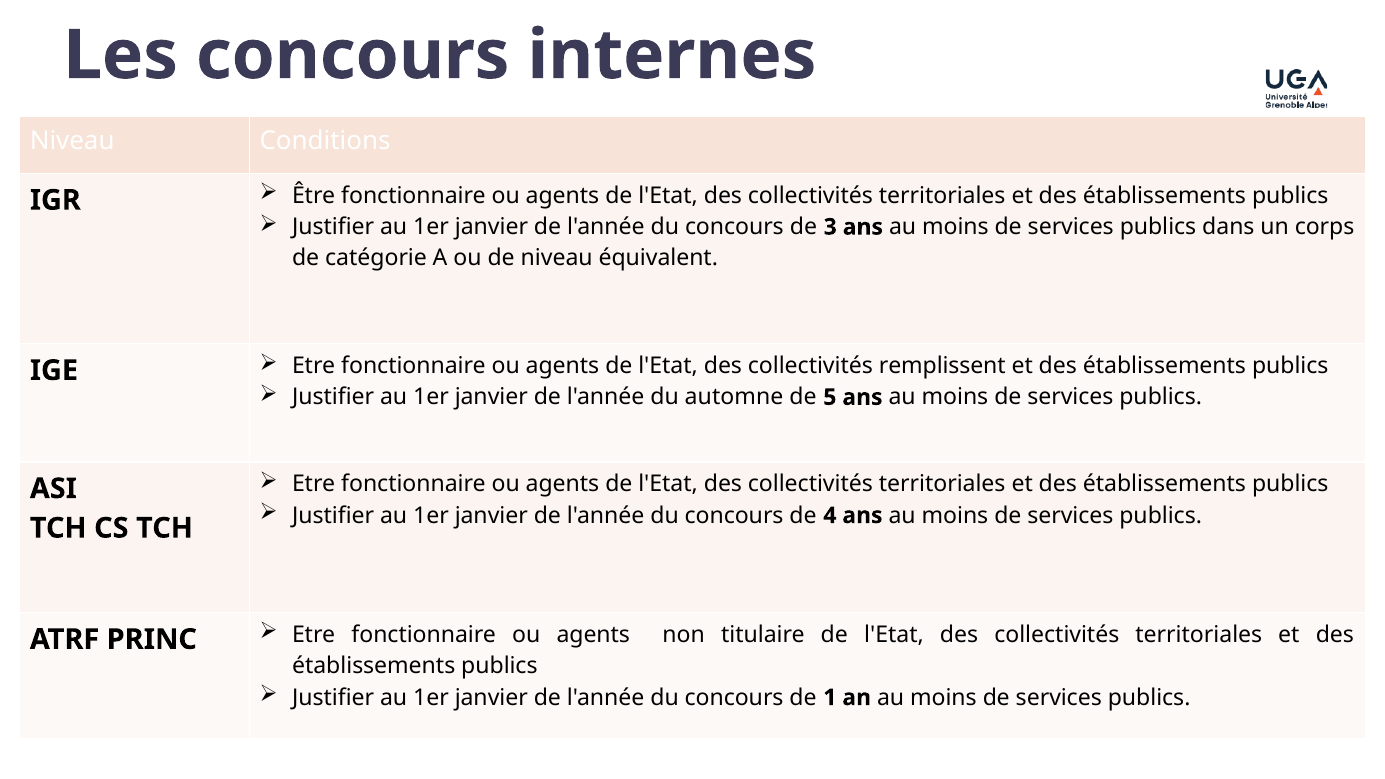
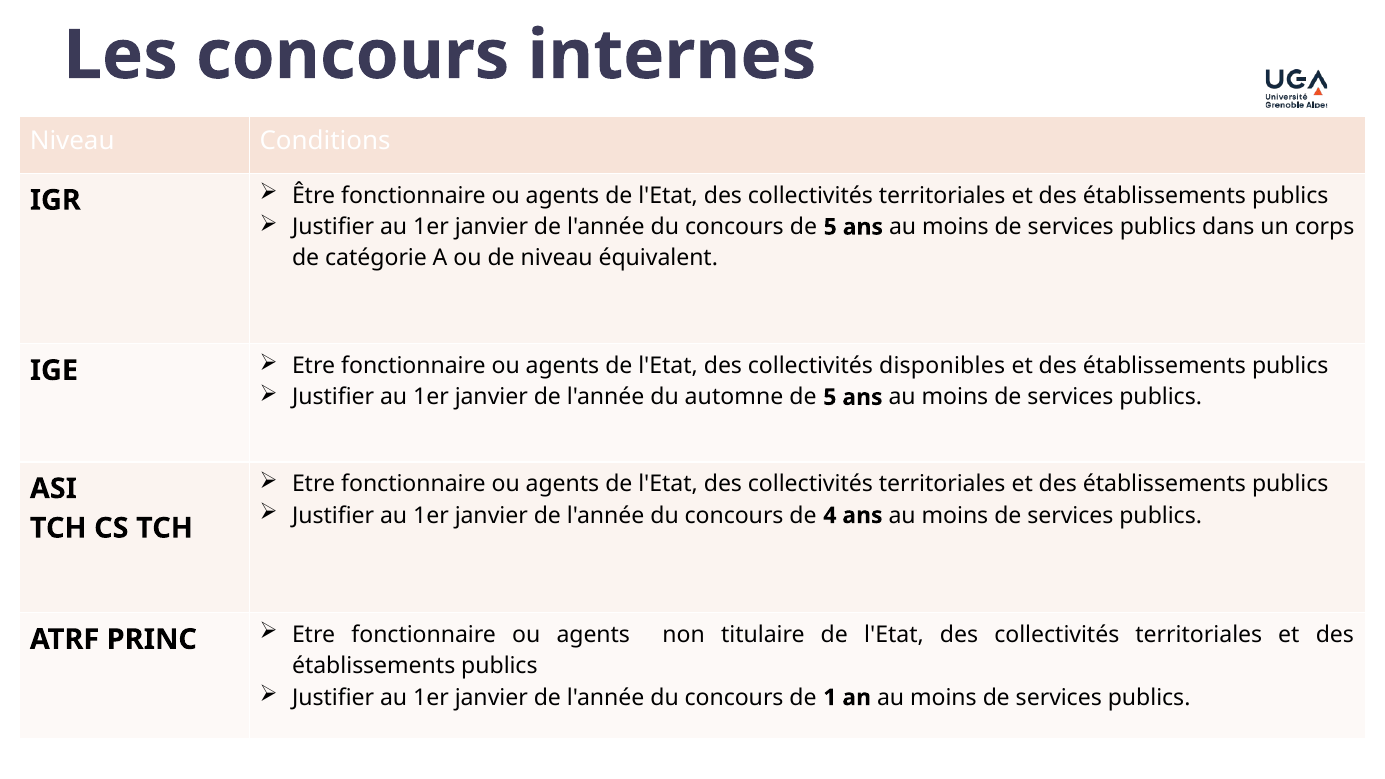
concours de 3: 3 -> 5 (830, 227)
remplissent: remplissent -> disponibles (942, 366)
